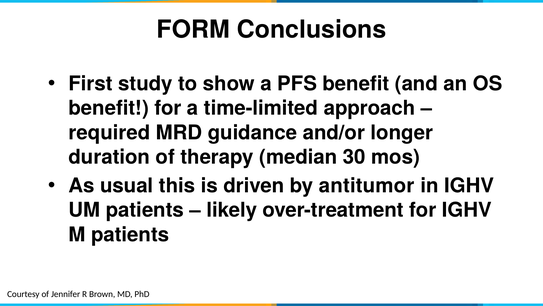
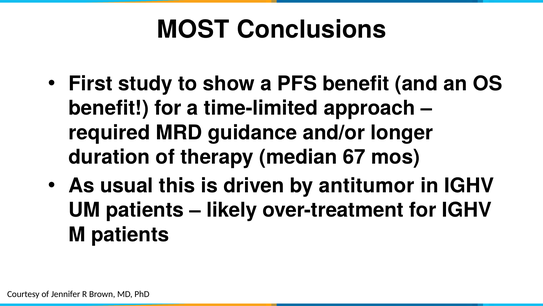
FORM: FORM -> MOST (193, 29)
30: 30 -> 67 (354, 157)
